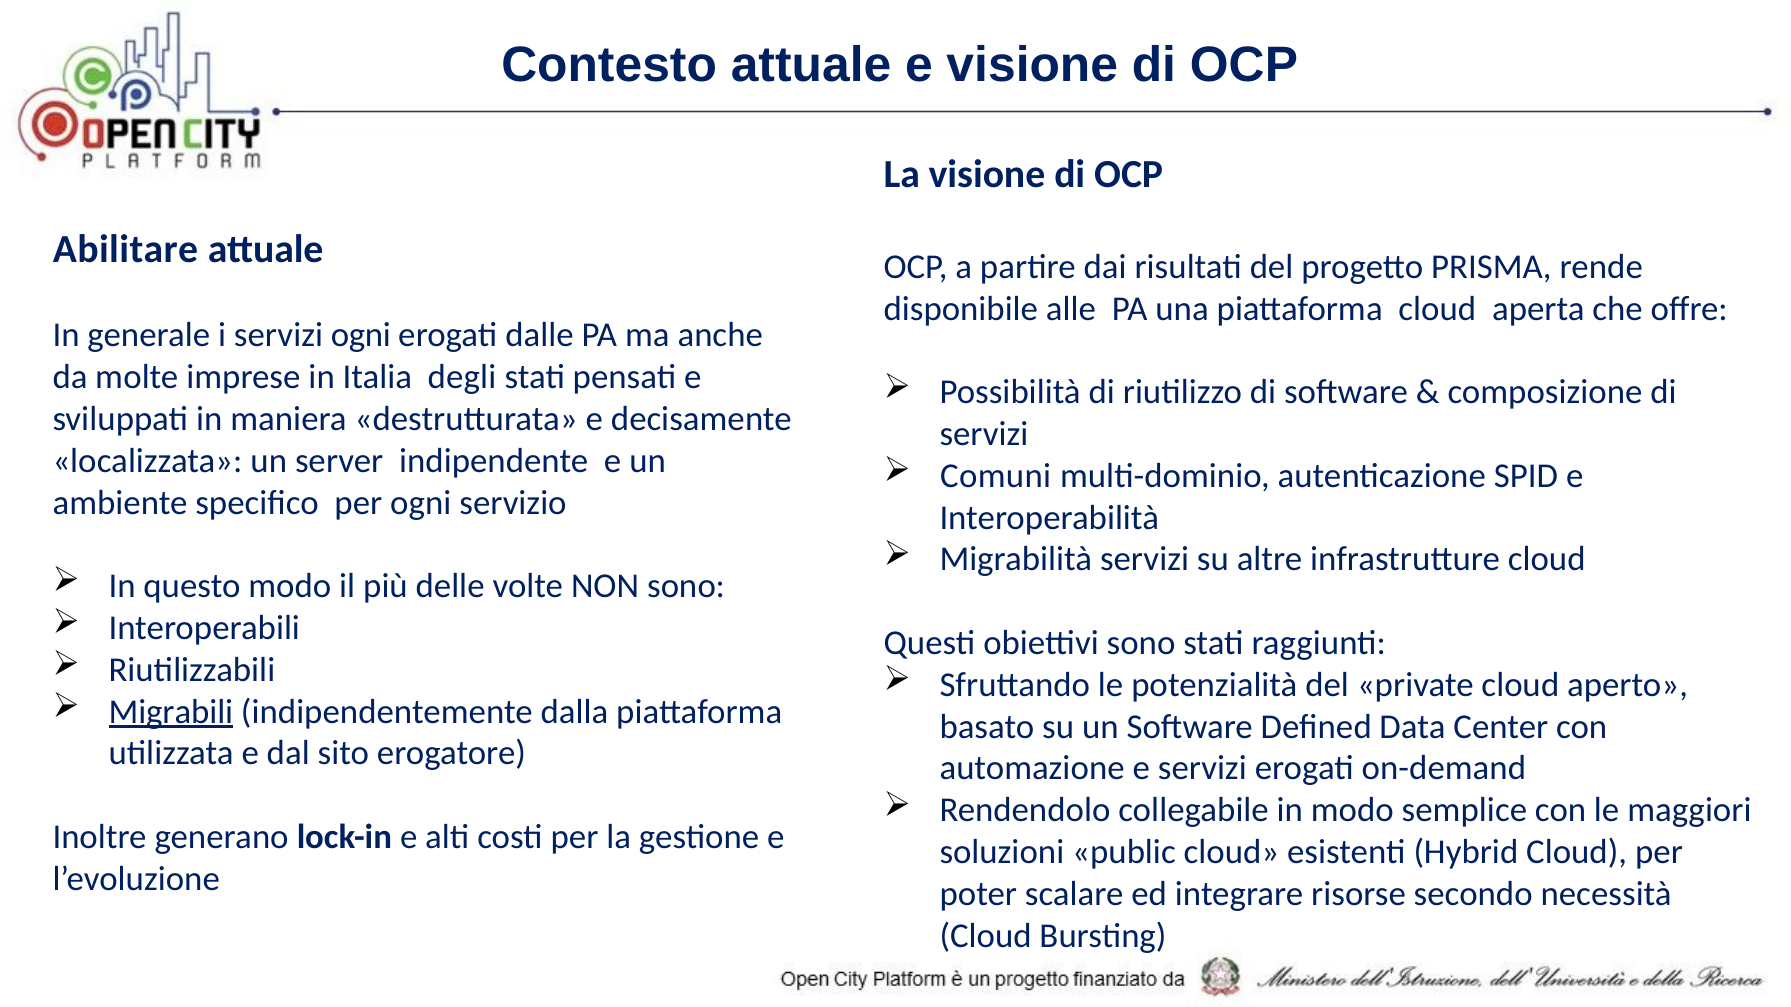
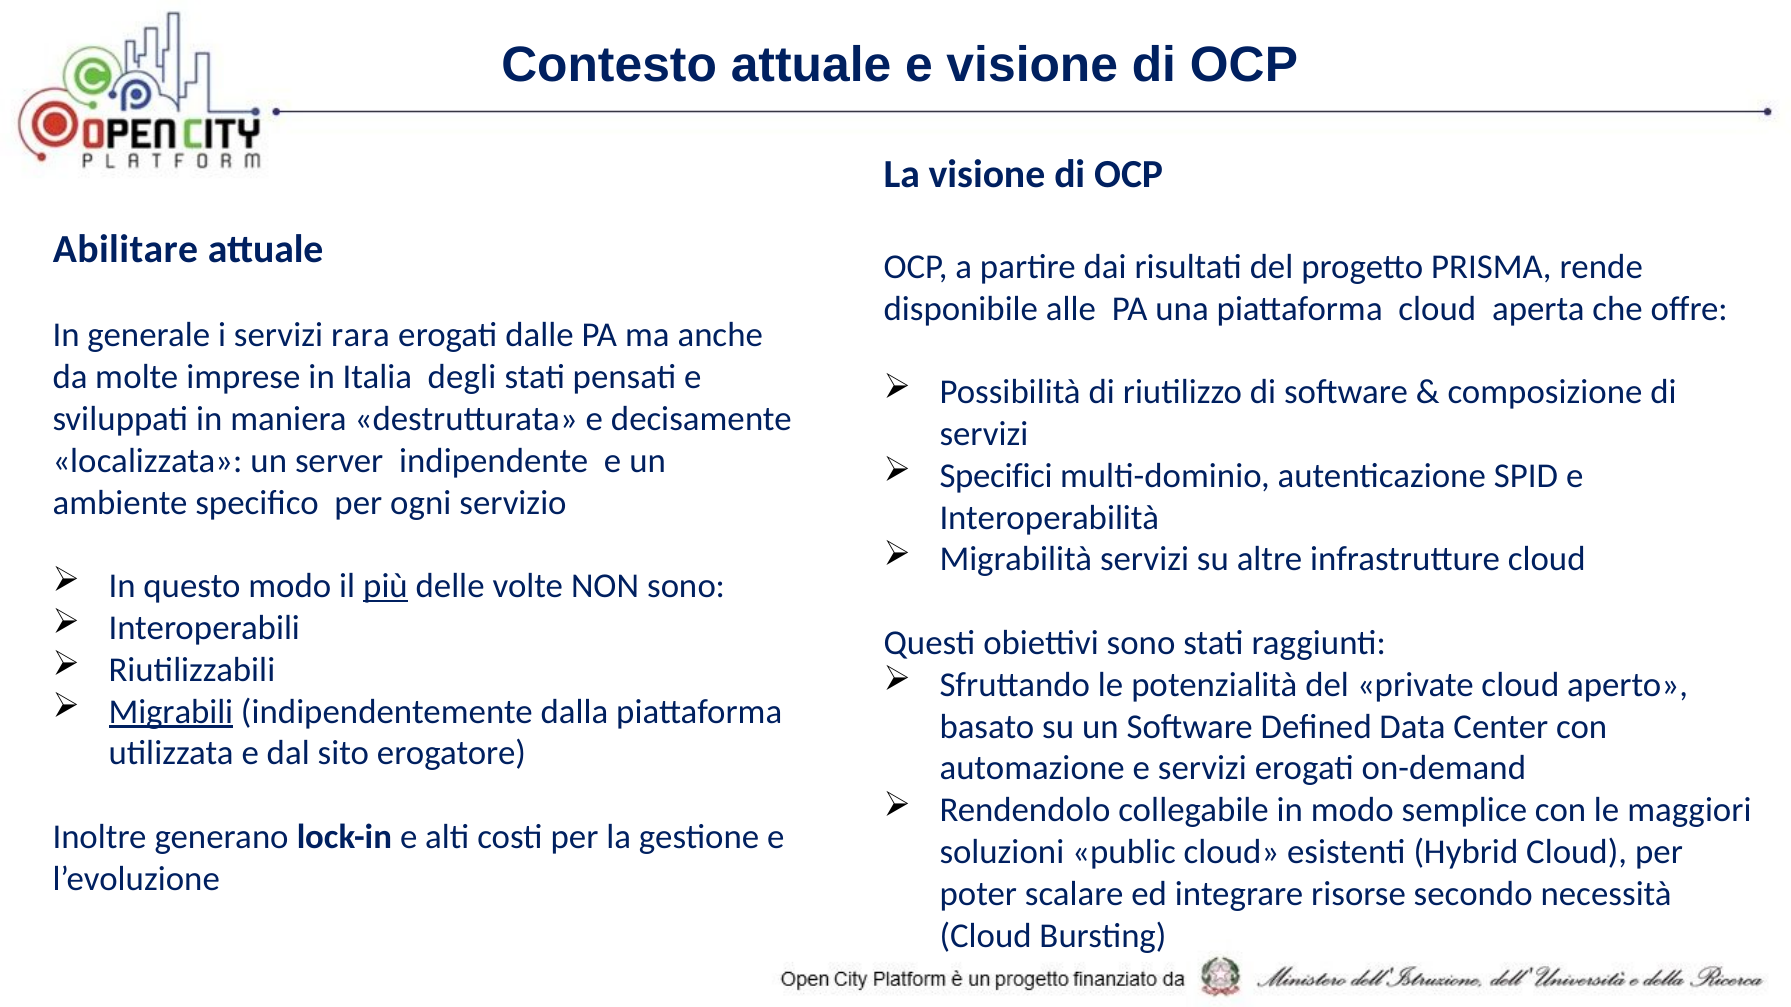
servizi ogni: ogni -> rara (360, 336)
Comuni: Comuni -> Specifici (996, 476)
più underline: none -> present (385, 586)
